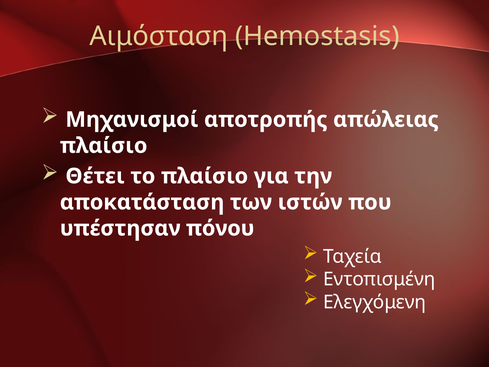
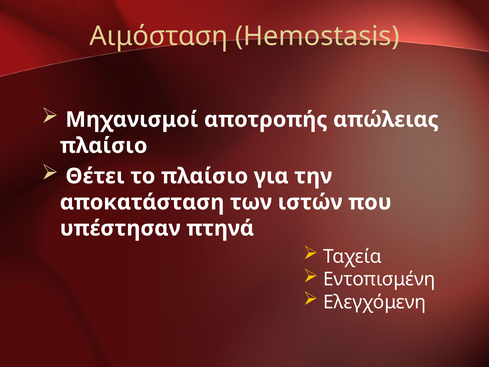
πόνου: πόνου -> πτηνά (220, 228)
